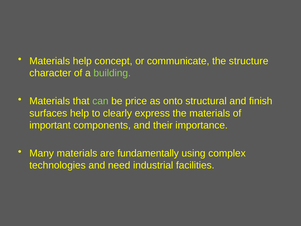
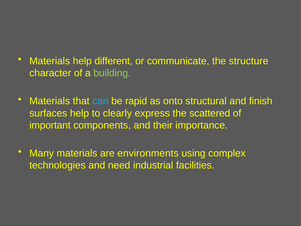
concept: concept -> different (114, 61)
can colour: light green -> light blue (100, 101)
price: price -> rapid (136, 101)
the materials: materials -> scattered (210, 113)
fundamentally: fundamentally -> environments (148, 153)
